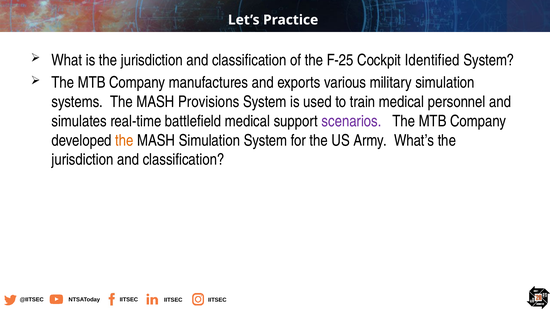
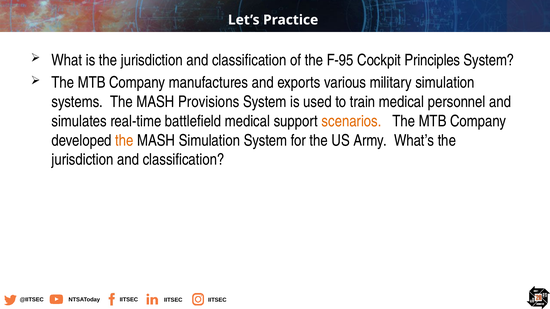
F-25: F-25 -> F-95 (340, 60)
Identified: Identified -> Principles (432, 60)
scenarios colour: purple -> orange (352, 121)
